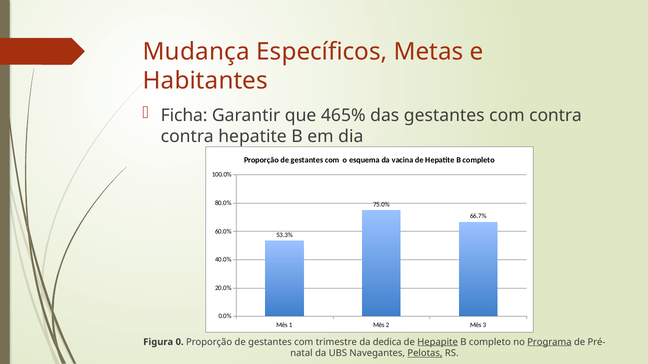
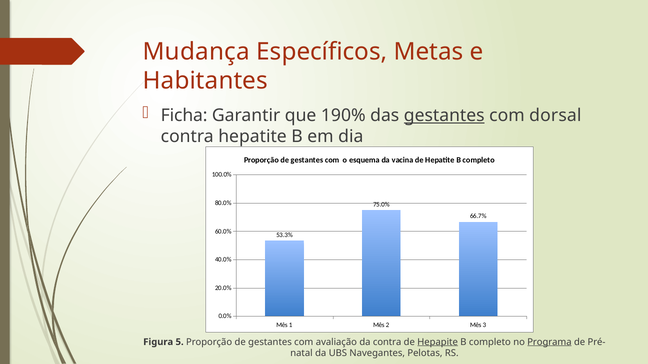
465%: 465% -> 190% (343, 115)
gestantes underline: none -> present (444, 115)
com contra: contra -> dorsal (555, 115)
0: 0 -> 5 (180, 342)
trimestre: trimestre -> avaliação (336, 342)
da dedica: dedica -> contra (387, 342)
Pelotas underline: present -> none (425, 354)
